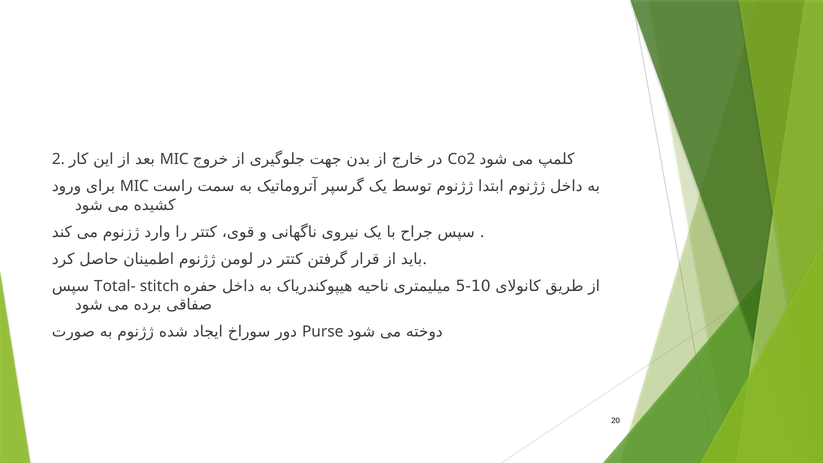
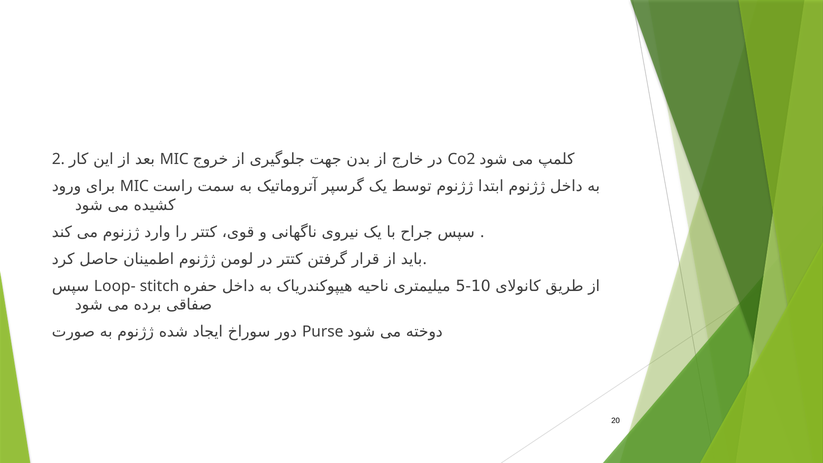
Total-: Total- -> Loop- (115, 286)
